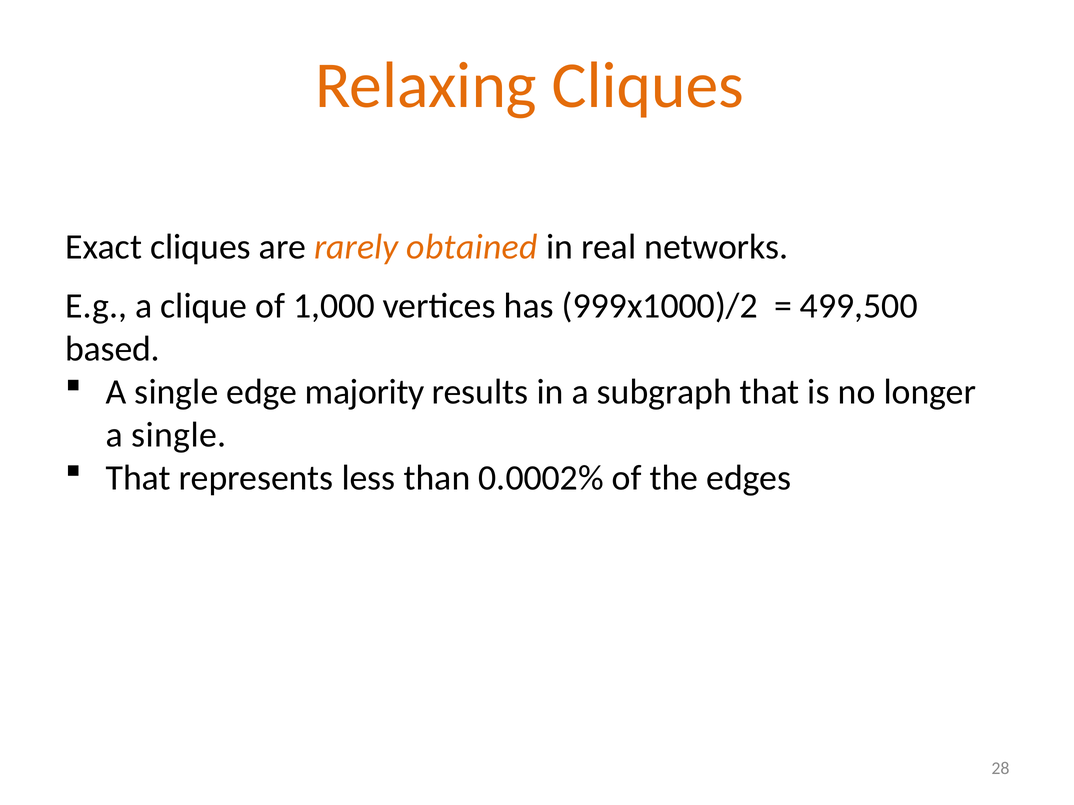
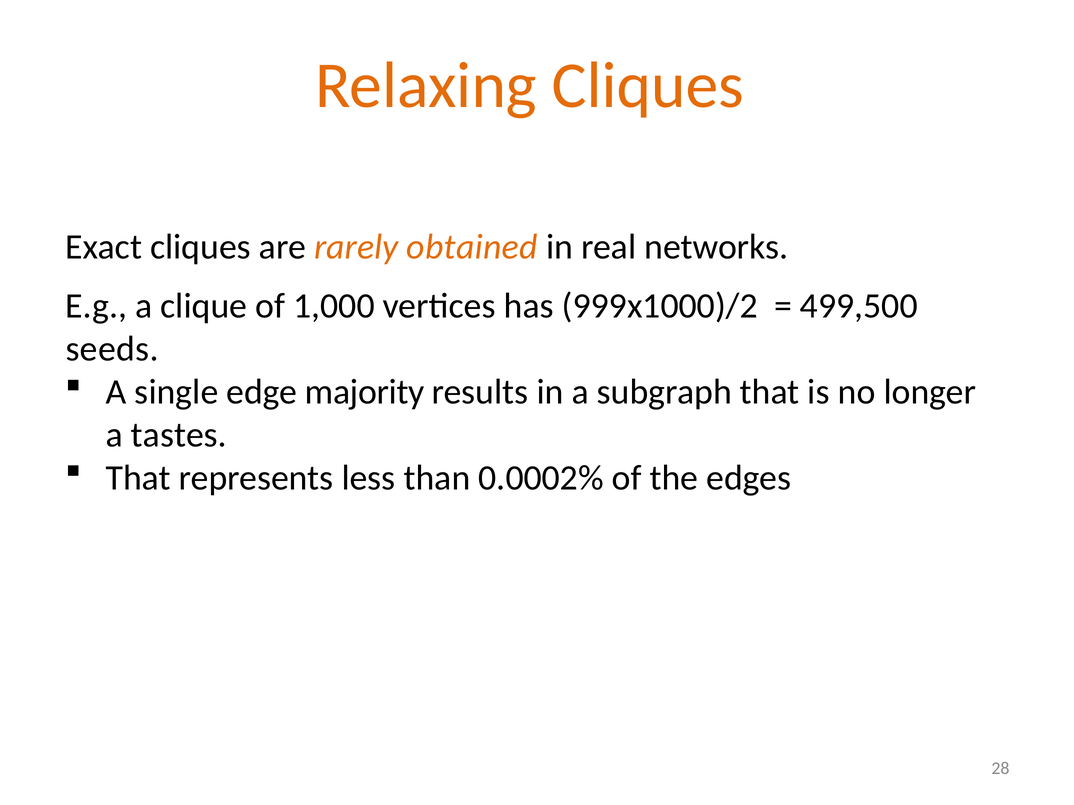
based: based -> seeds (112, 349)
single: single -> tastes (179, 435)
